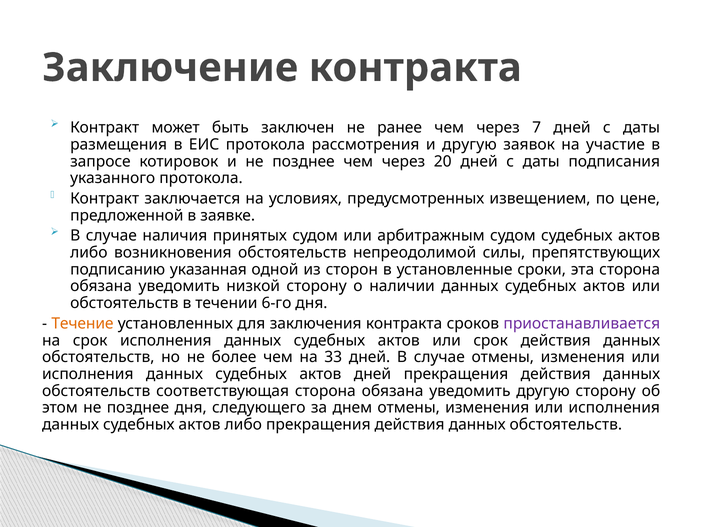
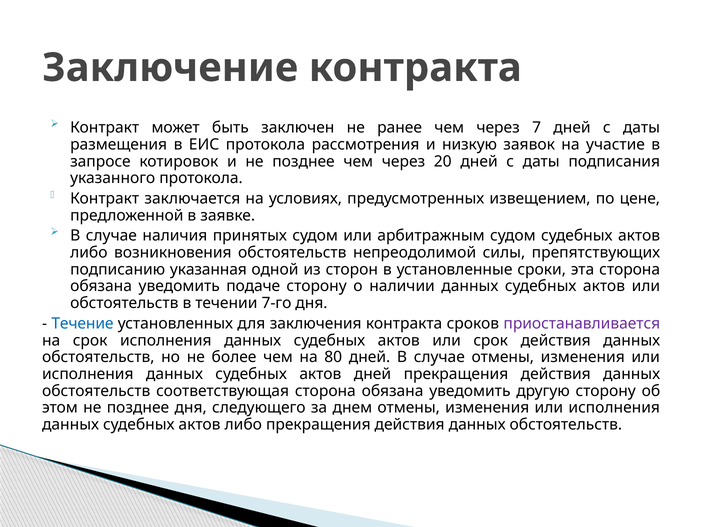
и другую: другую -> низкую (470, 145)
низкой: низкой -> подаче (253, 286)
6-го: 6-го -> 7-го (276, 303)
Течение colour: orange -> blue (82, 324)
33: 33 -> 80 (333, 357)
